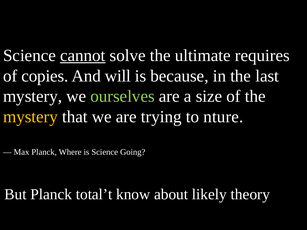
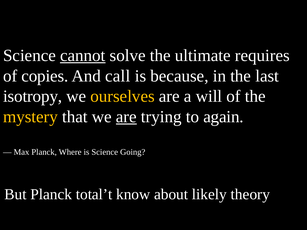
will: will -> call (118, 76)
mystery: mystery -> isotropy (33, 96)
ourselves colour: light green -> yellow (123, 96)
size: size -> will (209, 96)
are underline: none -> present (126, 117)
nture: nture -> again (223, 117)
